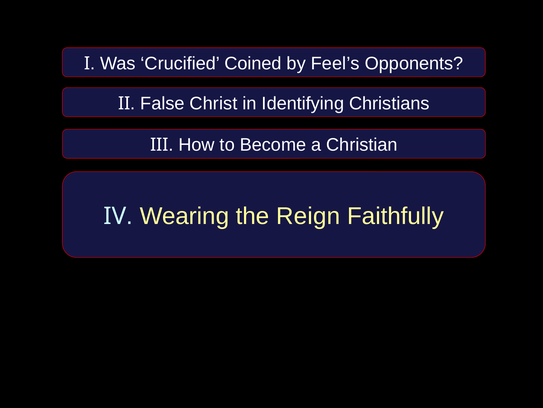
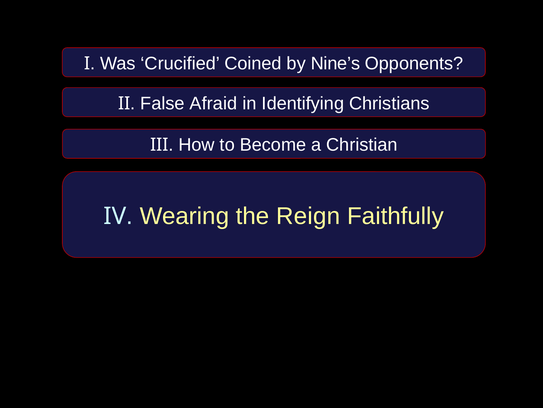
Feel’s: Feel’s -> Nine’s (335, 63)
Christ: Christ -> Afraid (213, 103)
